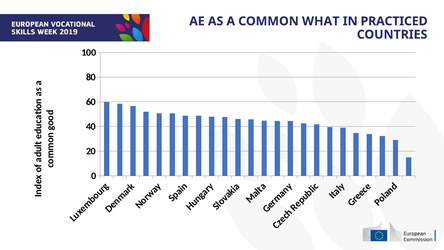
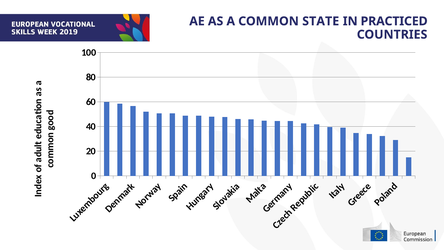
WHAT: WHAT -> STATE (321, 21)
